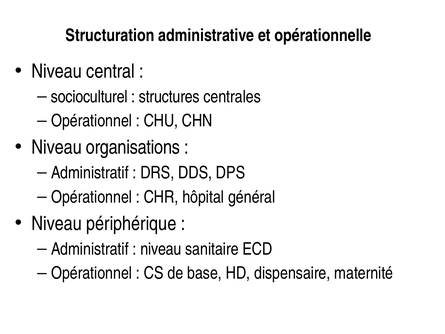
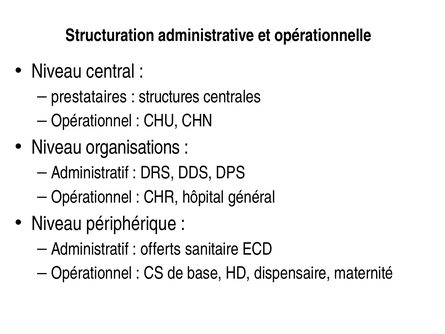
socioculturel: socioculturel -> prestataires (89, 97)
niveau: niveau -> offerts (161, 249)
